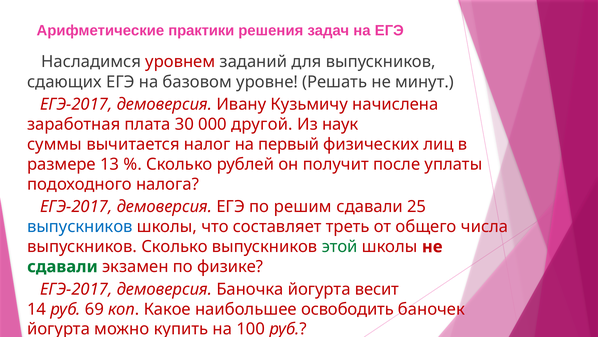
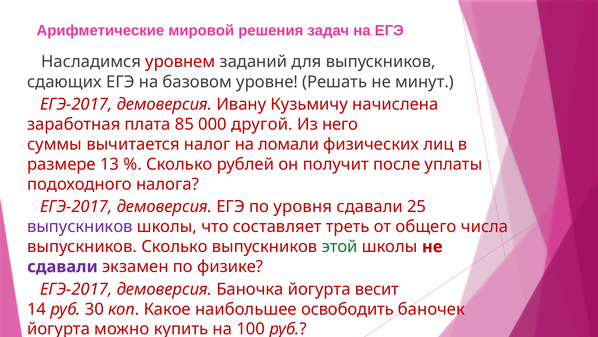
практики: практики -> мировой (201, 30)
30: 30 -> 85 (184, 124)
наук: наук -> него (340, 124)
первый: первый -> ломали (289, 144)
решим: решим -> уровня (303, 206)
выпускников colour: blue -> purple (80, 226)
сдавали colour: green -> purple (62, 266)
69: 69 -> 30 (94, 309)
